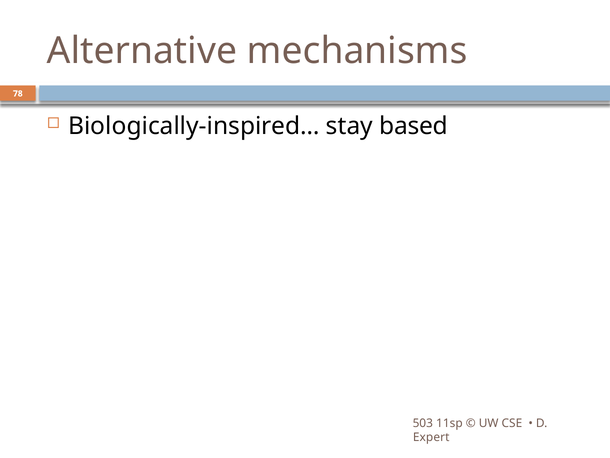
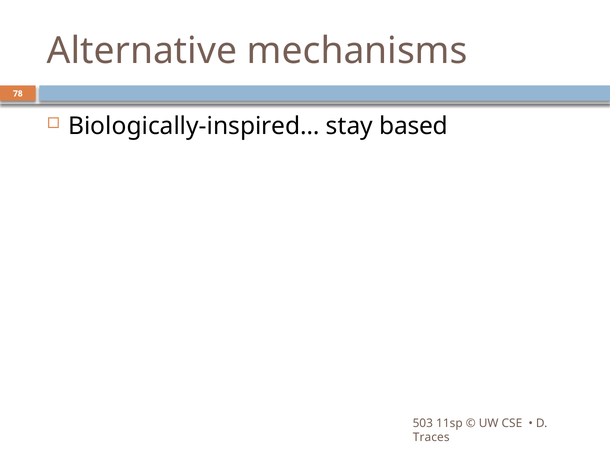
Expert: Expert -> Traces (431, 437)
